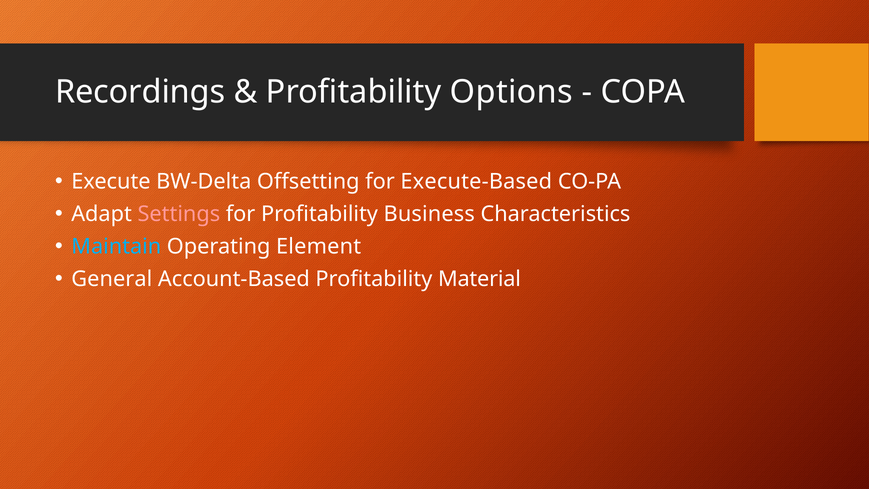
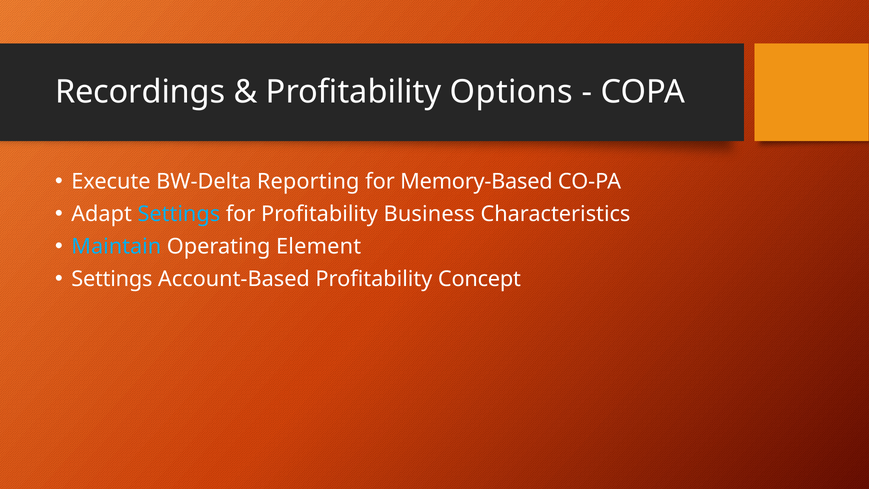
Offsetting: Offsetting -> Reporting (308, 181)
Execute-Based: Execute-Based -> Memory-Based (476, 181)
Settings colour: pink -> light blue (179, 214)
General: General -> Settings (112, 279)
Material: Material -> Concept (479, 279)
